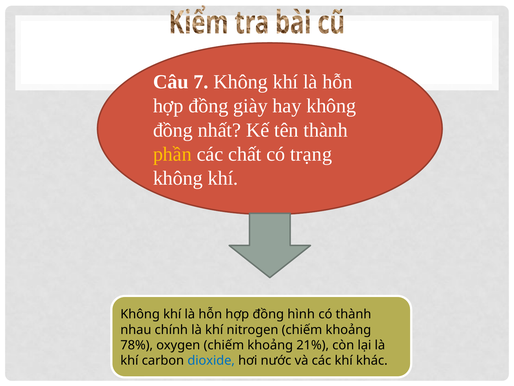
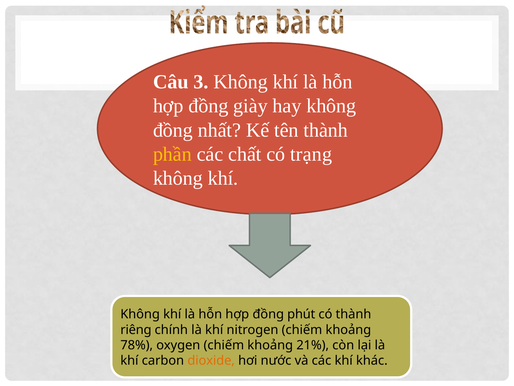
7: 7 -> 3 (201, 82)
hình: hình -> phút (301, 314)
nhau: nhau -> riêng (136, 329)
dioxide colour: blue -> orange (211, 360)
